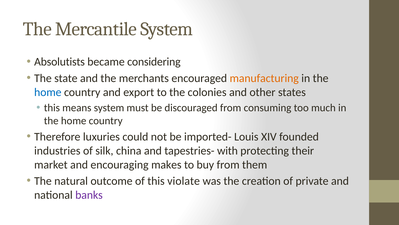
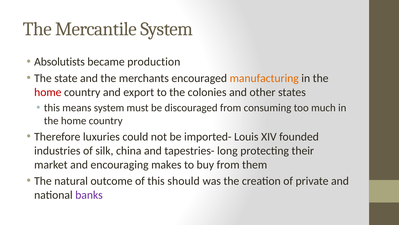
considering: considering -> production (154, 62)
home colour: blue -> red (48, 92)
with: with -> long (227, 150)
violate: violate -> should (184, 181)
